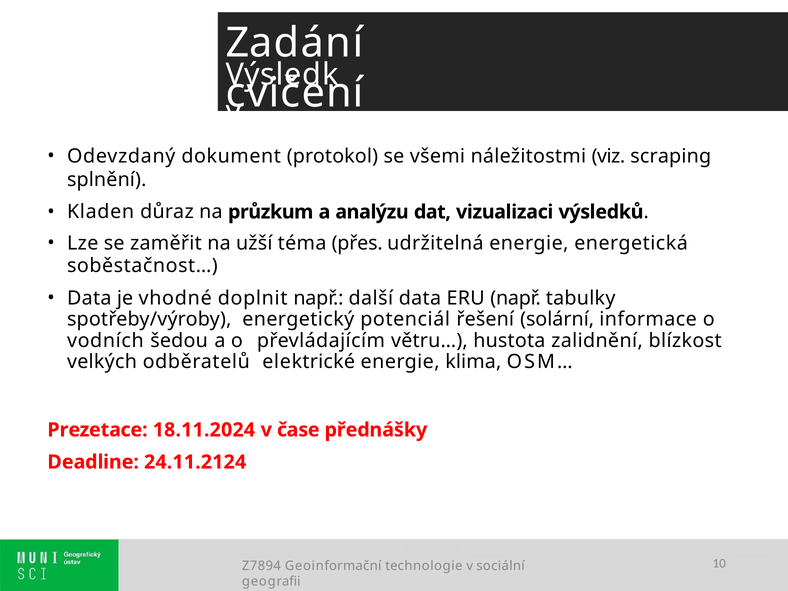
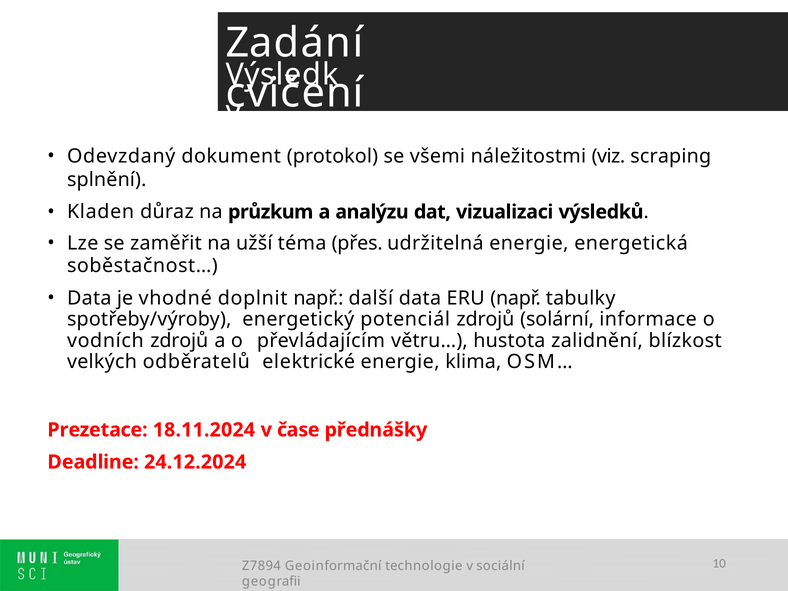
potenciál řešení: řešení -> zdrojů (485, 319)
vodních šedou: šedou -> zdrojů (179, 341)
24.11.2124: 24.11.2124 -> 24.12.2024 (195, 462)
